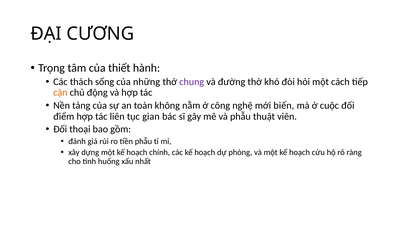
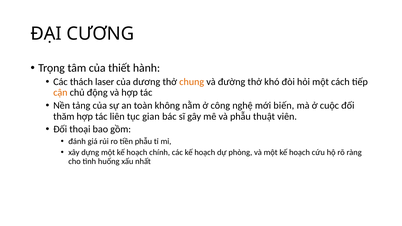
sống: sống -> laser (105, 82)
những: những -> dương (147, 82)
chung colour: purple -> orange (192, 82)
điểm: điểm -> thăm (64, 116)
